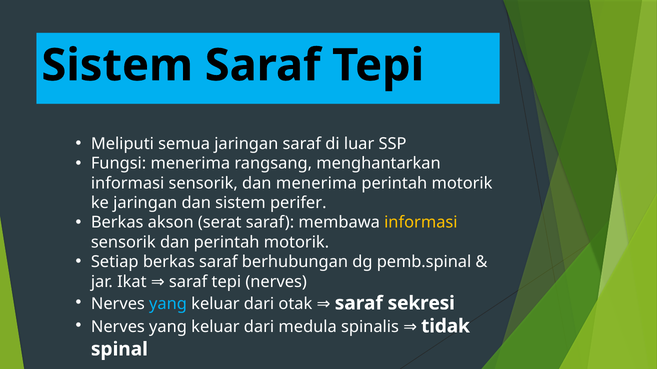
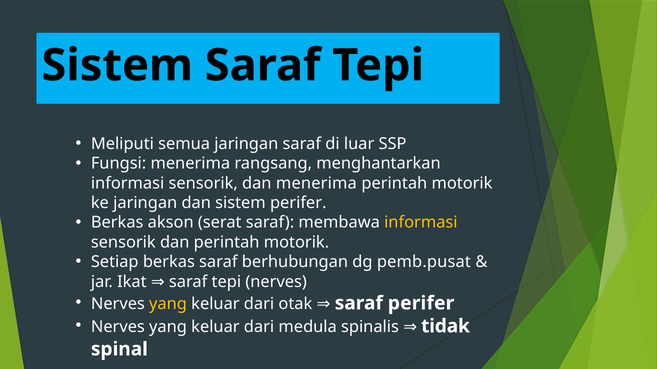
pemb.spinal: pemb.spinal -> pemb.pusat (424, 262)
yang colour: light blue -> yellow (168, 304)
saraf sekresi: sekresi -> perifer (421, 304)
